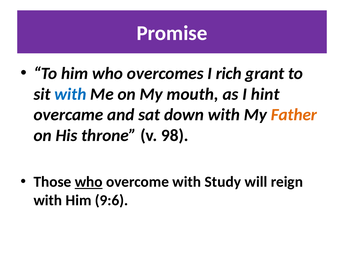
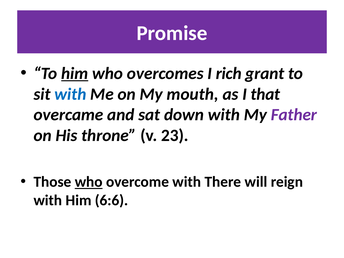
him underline: none -> present (75, 73)
hint: hint -> that (265, 94)
Father colour: orange -> purple (294, 115)
98: 98 -> 23 (175, 135)
Study: Study -> There (223, 182)
9:6: 9:6 -> 6:6 (112, 200)
